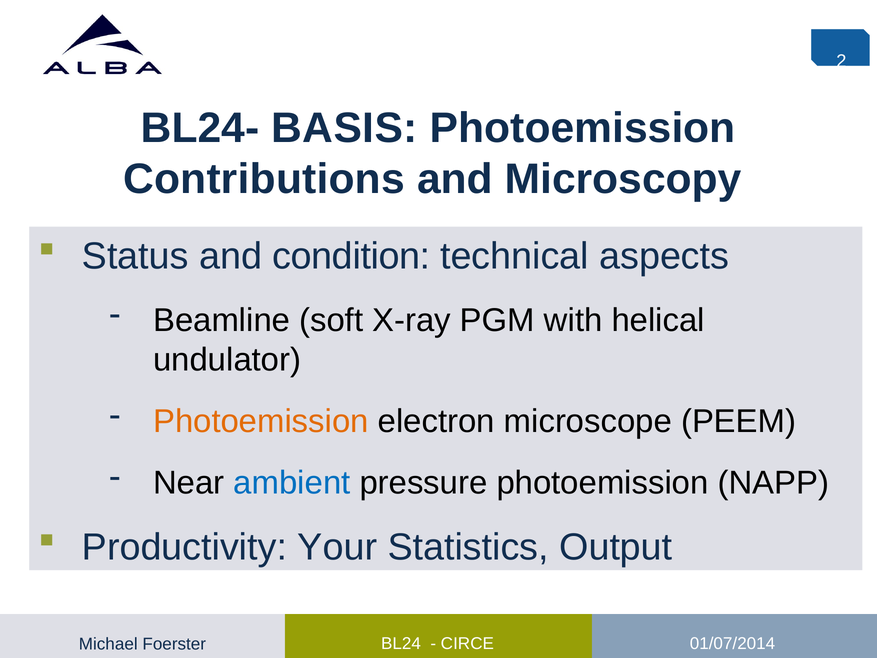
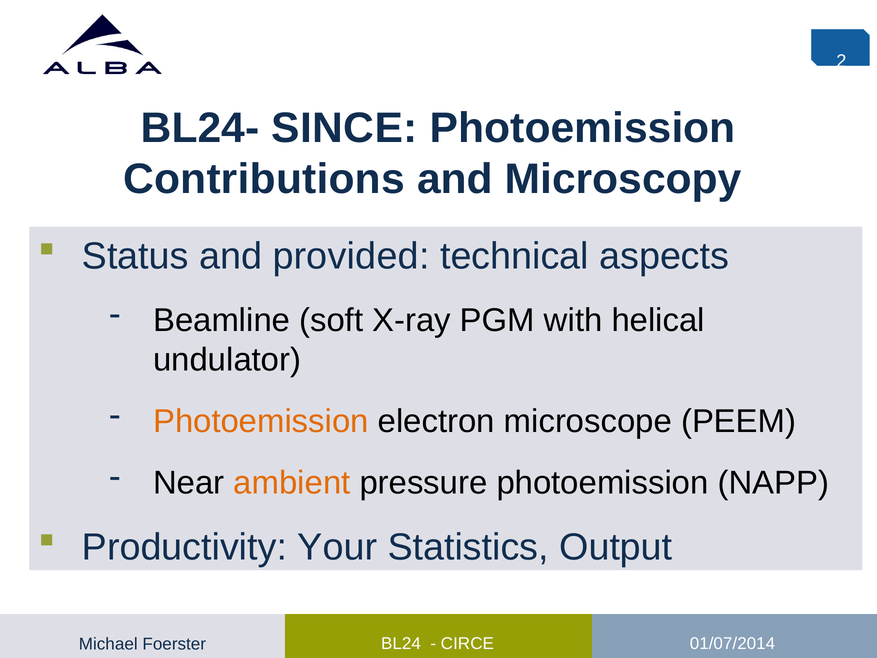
BASIS: BASIS -> SINCE (344, 128)
condition: condition -> provided (351, 256)
ambient colour: blue -> orange (292, 483)
